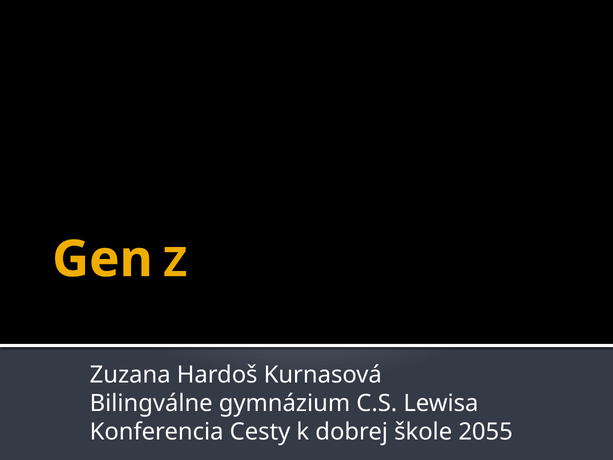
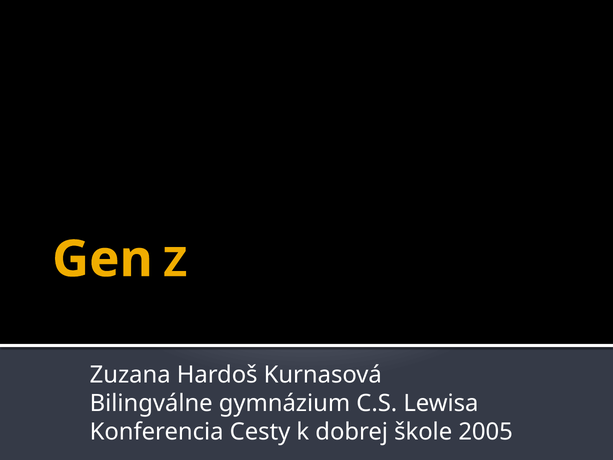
2055: 2055 -> 2005 (486, 432)
